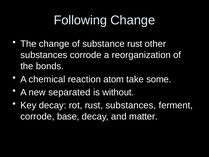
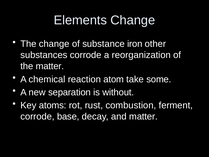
Following: Following -> Elements (80, 20)
substance rust: rust -> iron (135, 44)
the bonds: bonds -> matter (50, 66)
separated: separated -> separation (69, 92)
Key decay: decay -> atoms (53, 105)
rust substances: substances -> combustion (131, 105)
